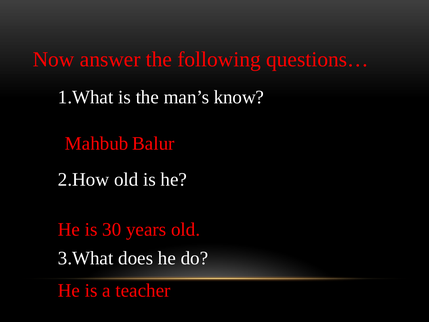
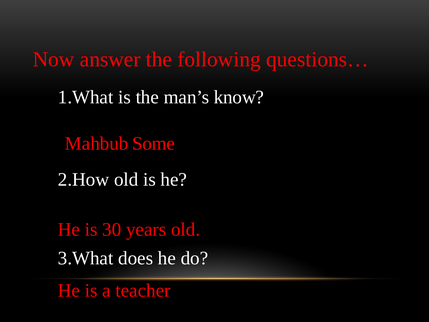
Balur: Balur -> Some (154, 144)
